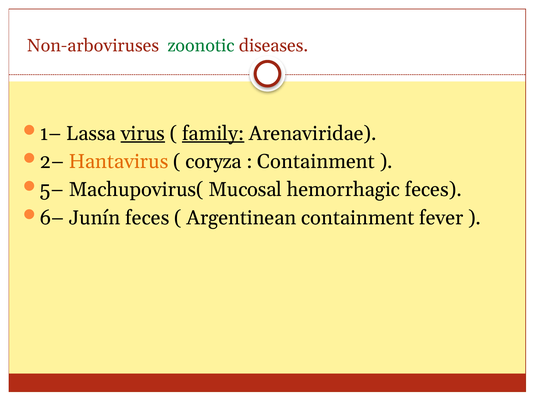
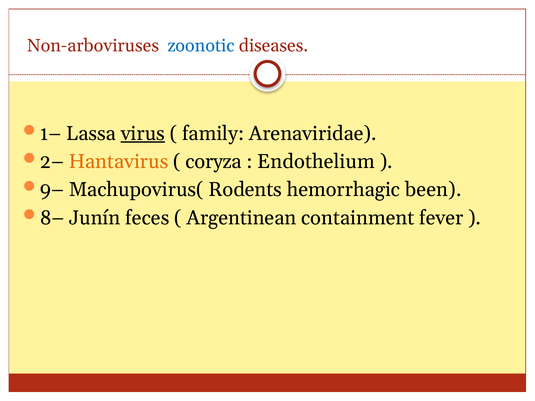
zoonotic colour: green -> blue (201, 46)
family underline: present -> none (213, 134)
Containment: Containment -> Endothelium (316, 162)
5–: 5– -> 9– (52, 190)
Mucosal: Mucosal -> Rodents (245, 190)
hemorrhagic feces: feces -> been (433, 190)
6–: 6– -> 8– (52, 218)
